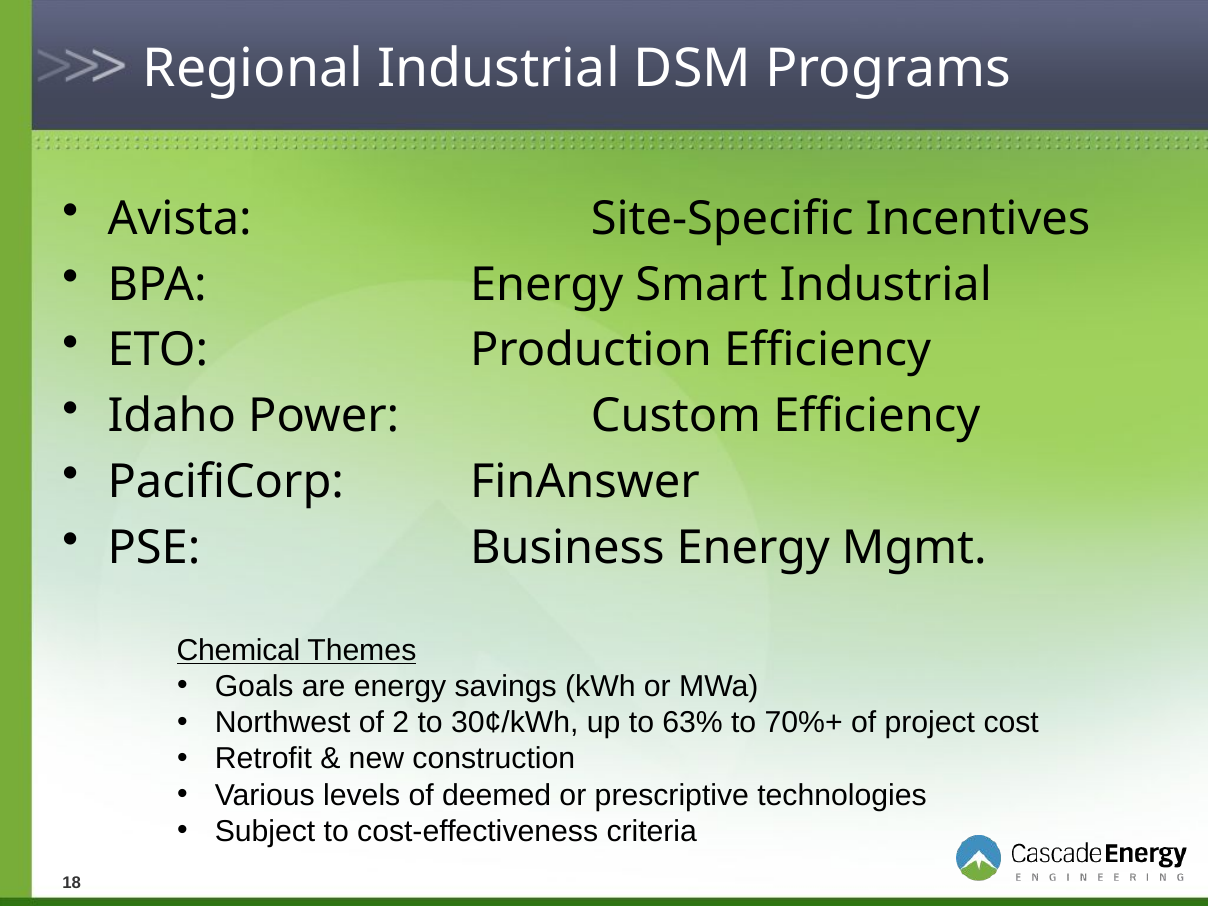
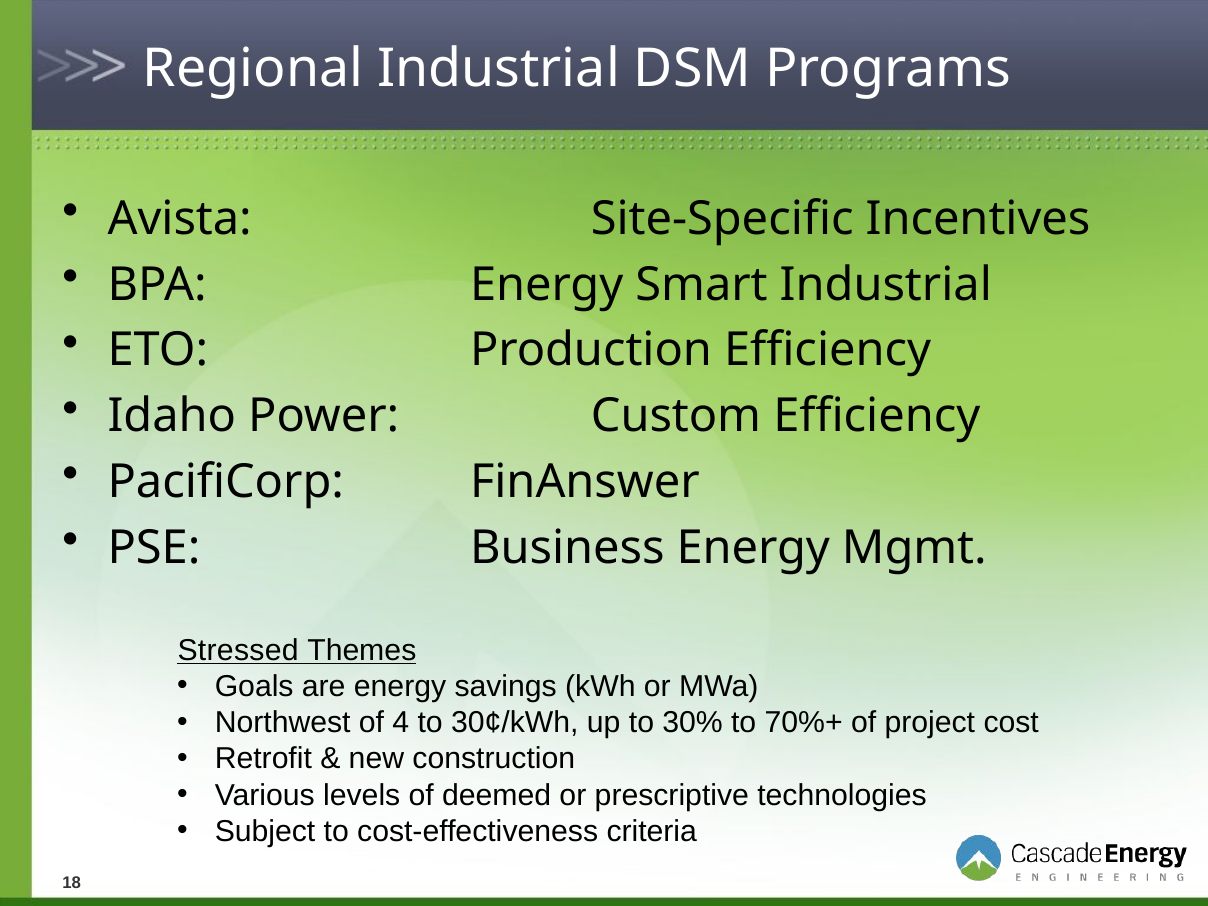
Chemical: Chemical -> Stressed (238, 650)
2: 2 -> 4 (401, 723)
63%: 63% -> 30% (693, 723)
